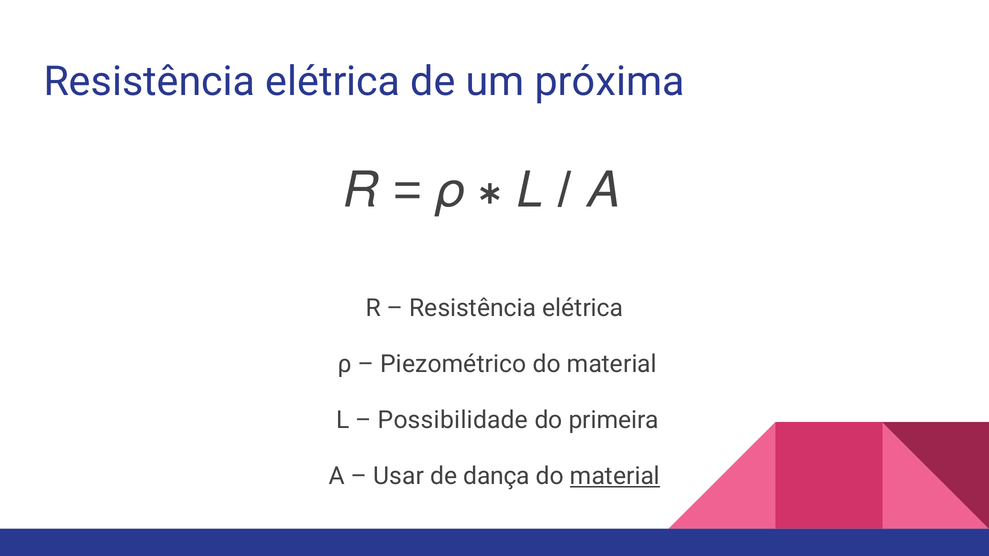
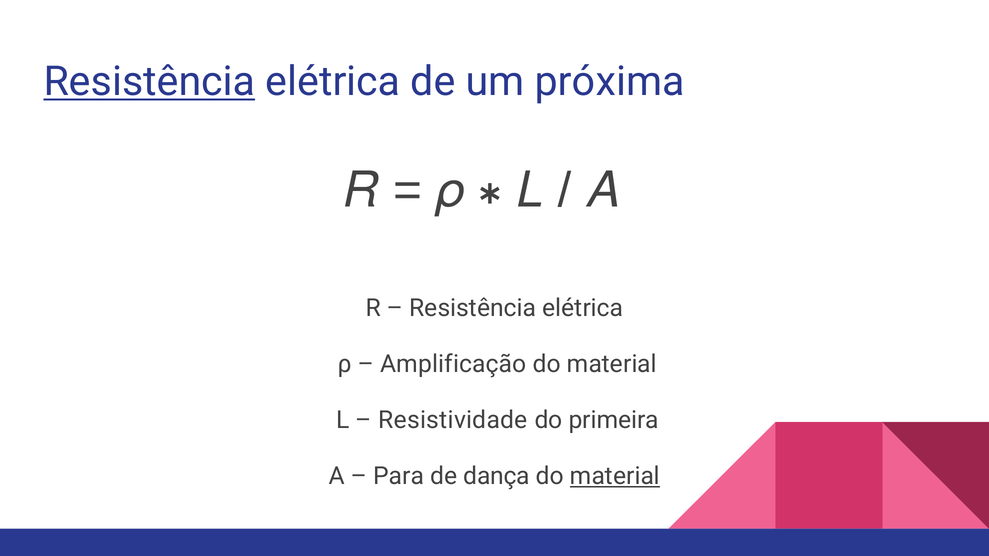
Resistência underline: none -> present (149, 82)
Piezométrico: Piezométrico -> Amplificação (453, 364)
Possibilidade: Possibilidade -> Resistividade (453, 420)
Usar: Usar -> Para (399, 476)
